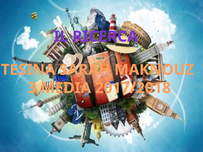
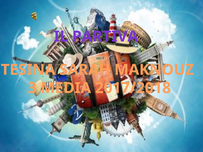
RICERCA: RICERCA -> PARTIVA (105, 37)
